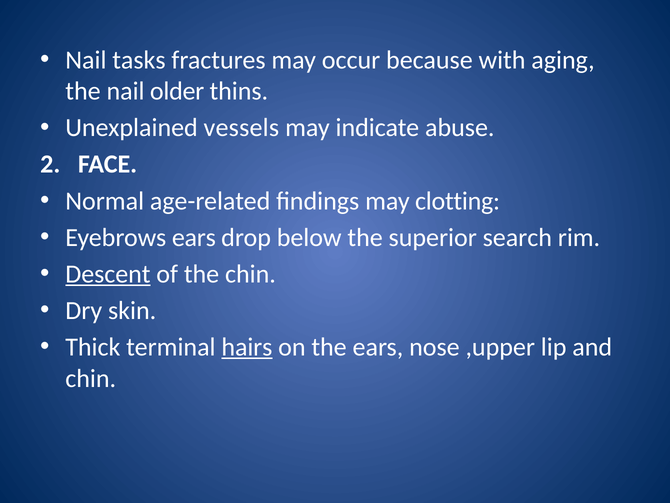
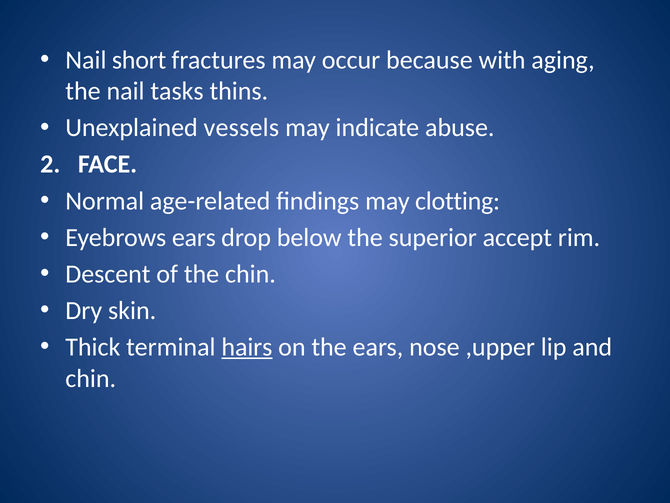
tasks: tasks -> short (139, 60)
older: older -> tasks (177, 91)
search: search -> accept (517, 237)
Descent underline: present -> none (108, 274)
